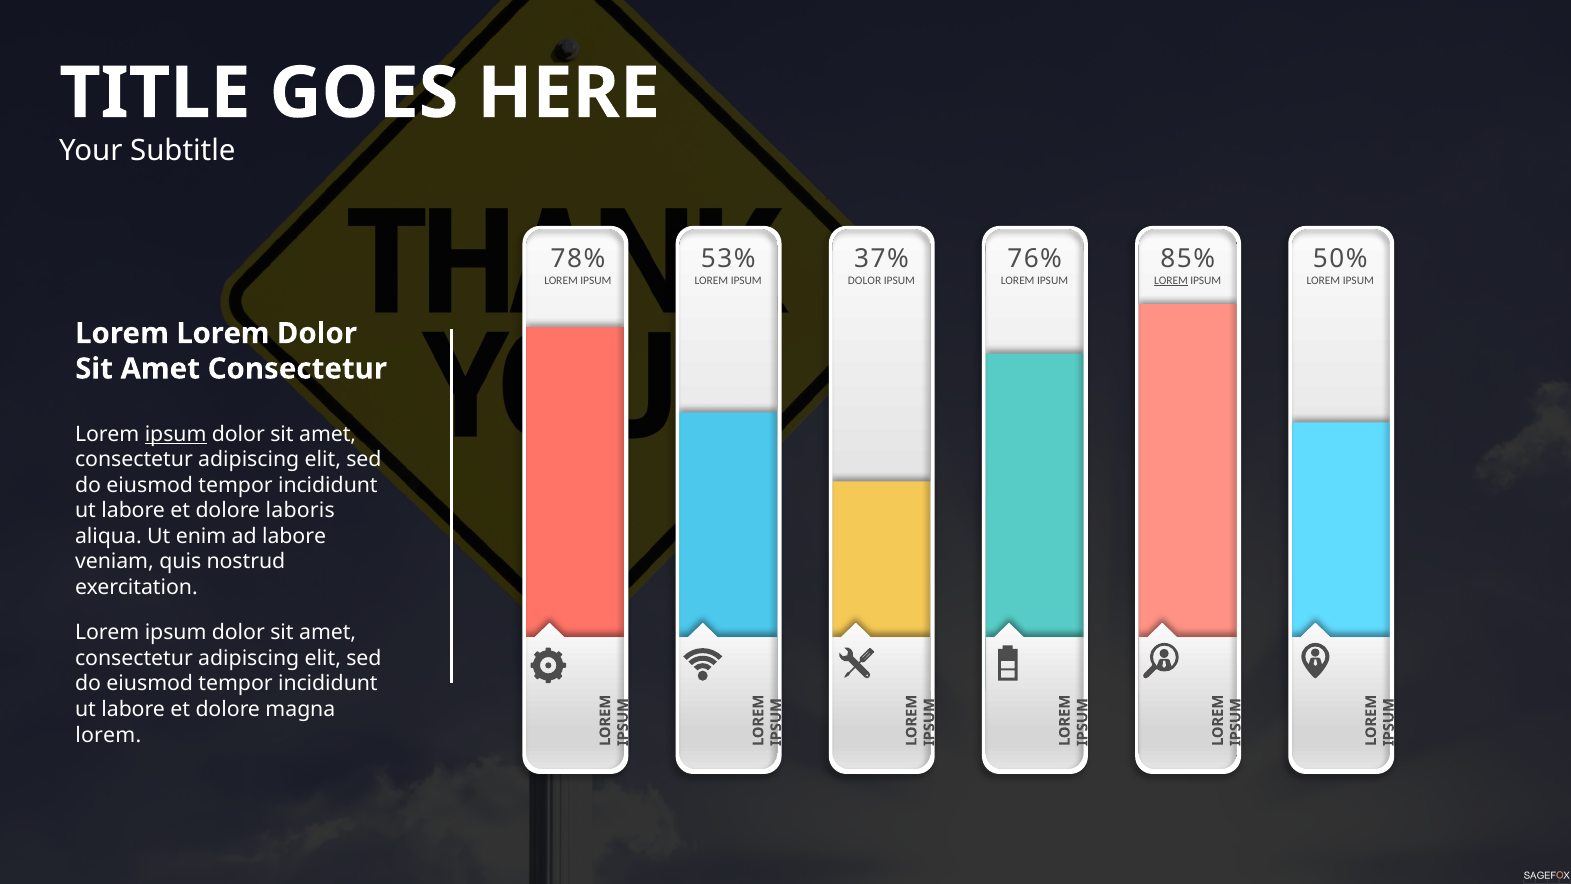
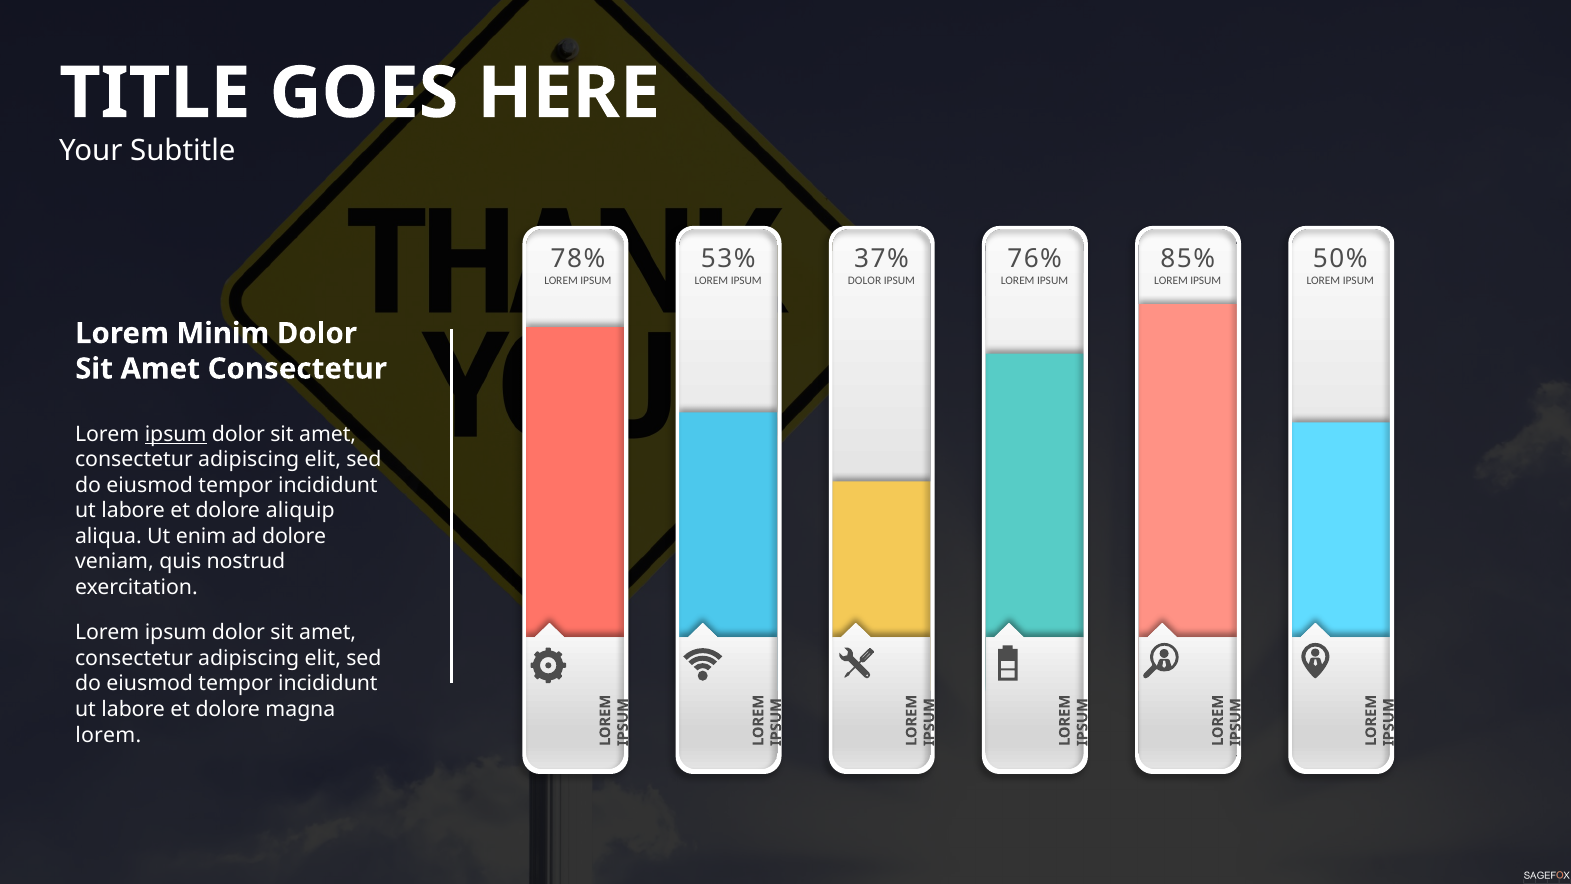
LOREM underline: present -> none (1171, 280)
Lorem Lorem: Lorem -> Minim (223, 333)
laboris: laboris -> aliquip (300, 511)
ad labore: labore -> dolore (294, 536)
